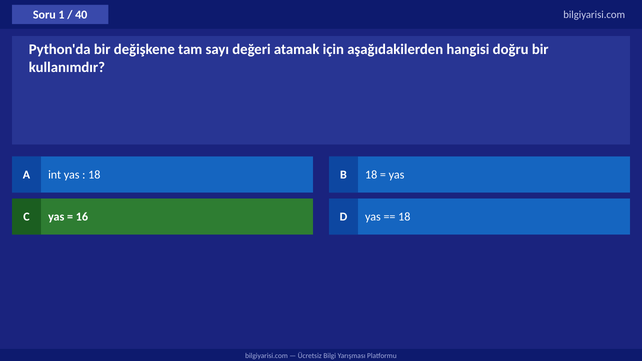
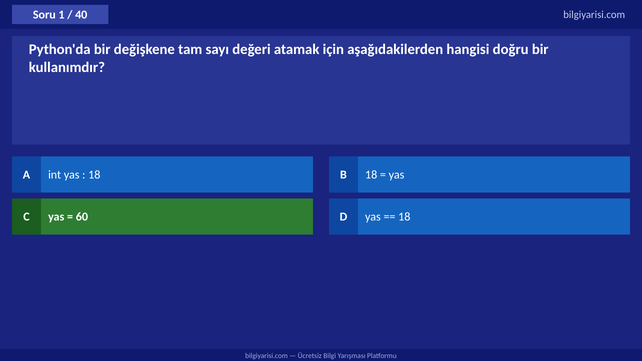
16: 16 -> 60 (82, 217)
